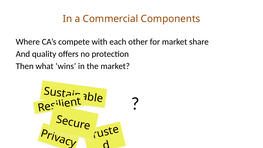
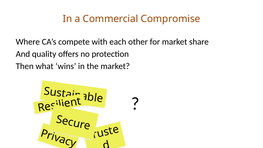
Components: Components -> Compromise (171, 19)
